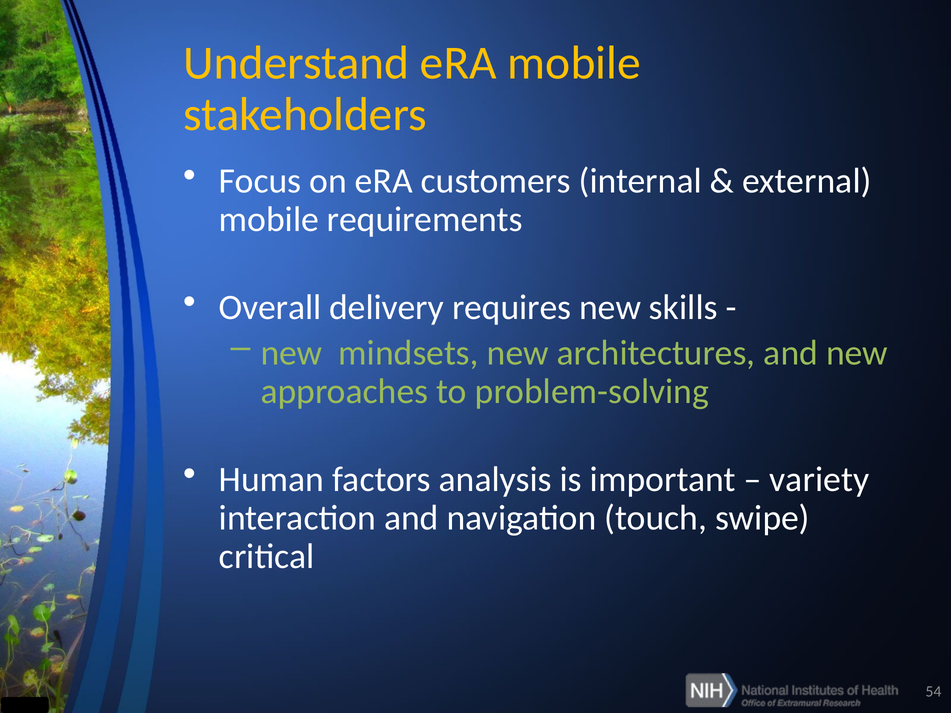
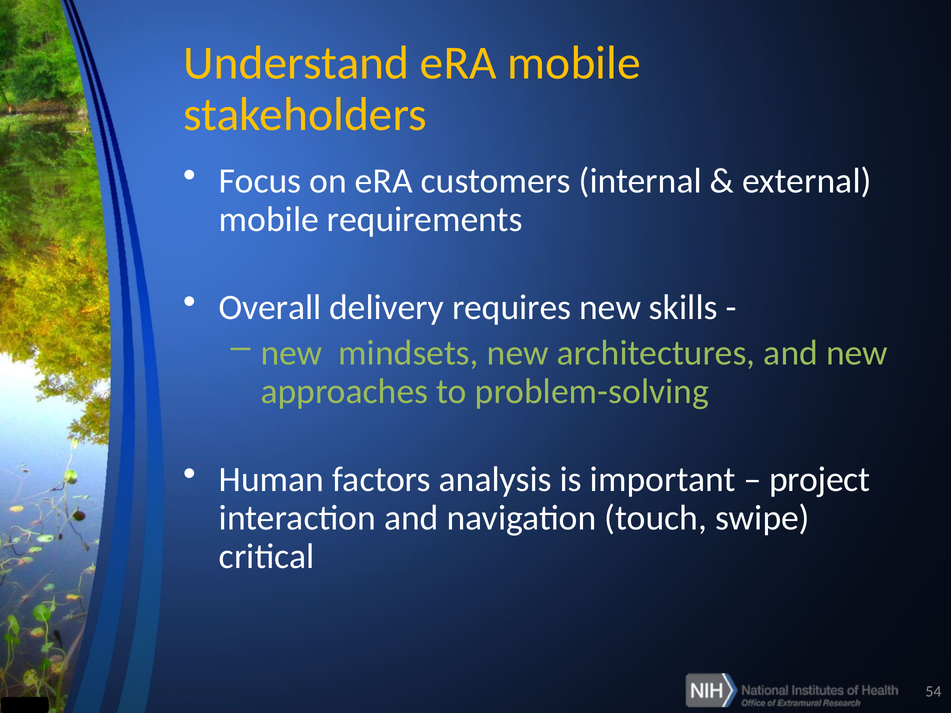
variety: variety -> project (820, 480)
